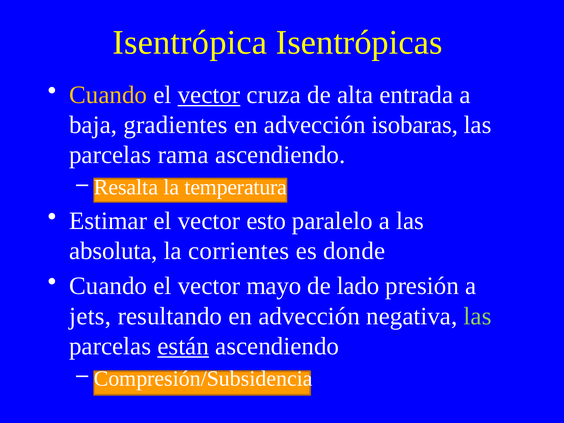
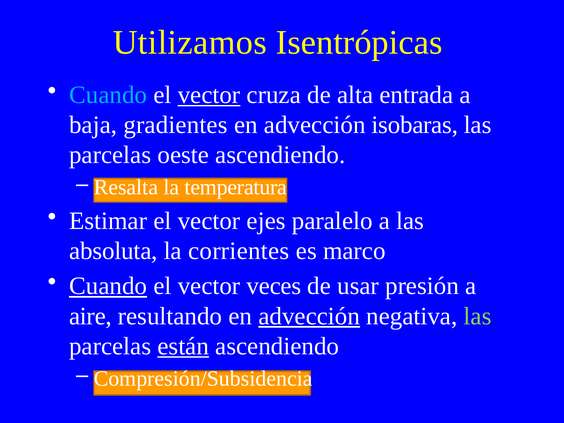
Isentrópica: Isentrópica -> Utilizamos (190, 42)
Cuando colour: yellow -> light blue (108, 95)
rama: rama -> oeste (183, 155)
esto: esto -> ejes (266, 221)
donde: donde -> marco (354, 251)
Cuando underline: none -> present (108, 286)
mayo: mayo -> veces (274, 286)
lado: lado -> usar (358, 286)
jets: jets -> aire (90, 316)
advección underline: none -> present (309, 316)
